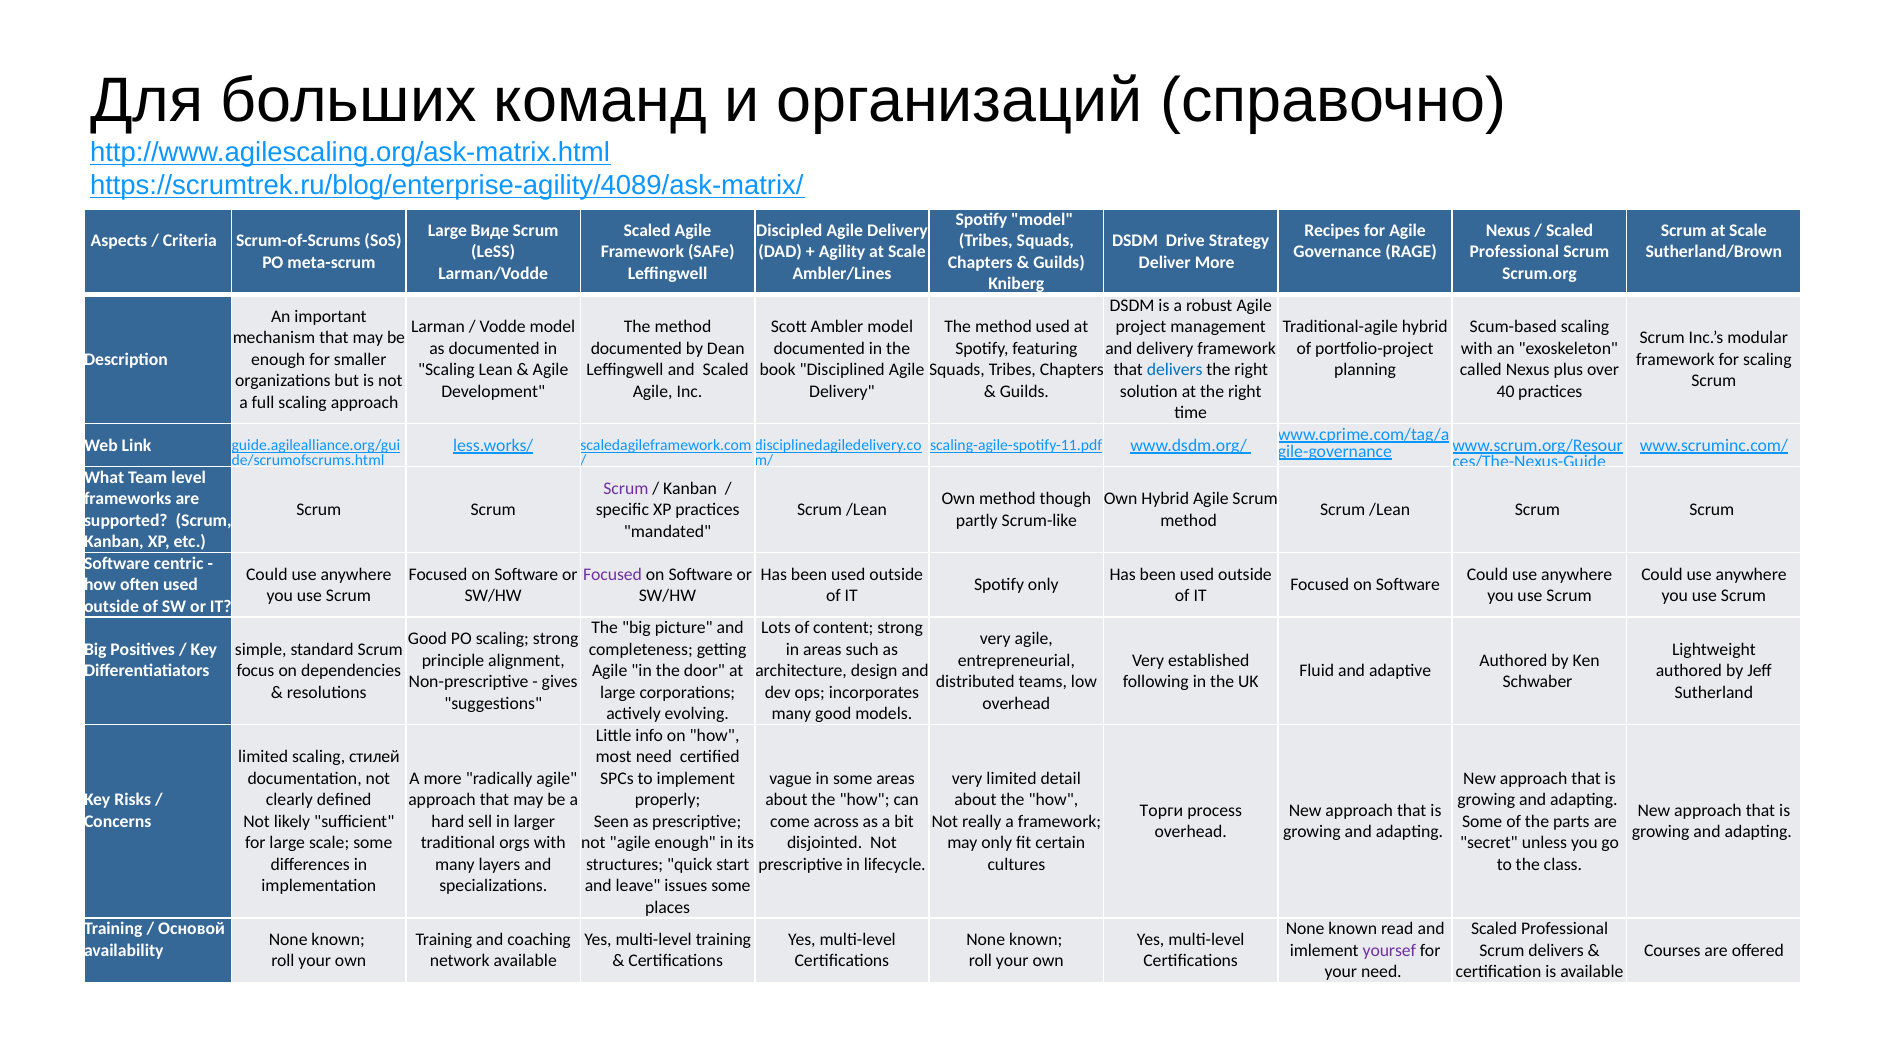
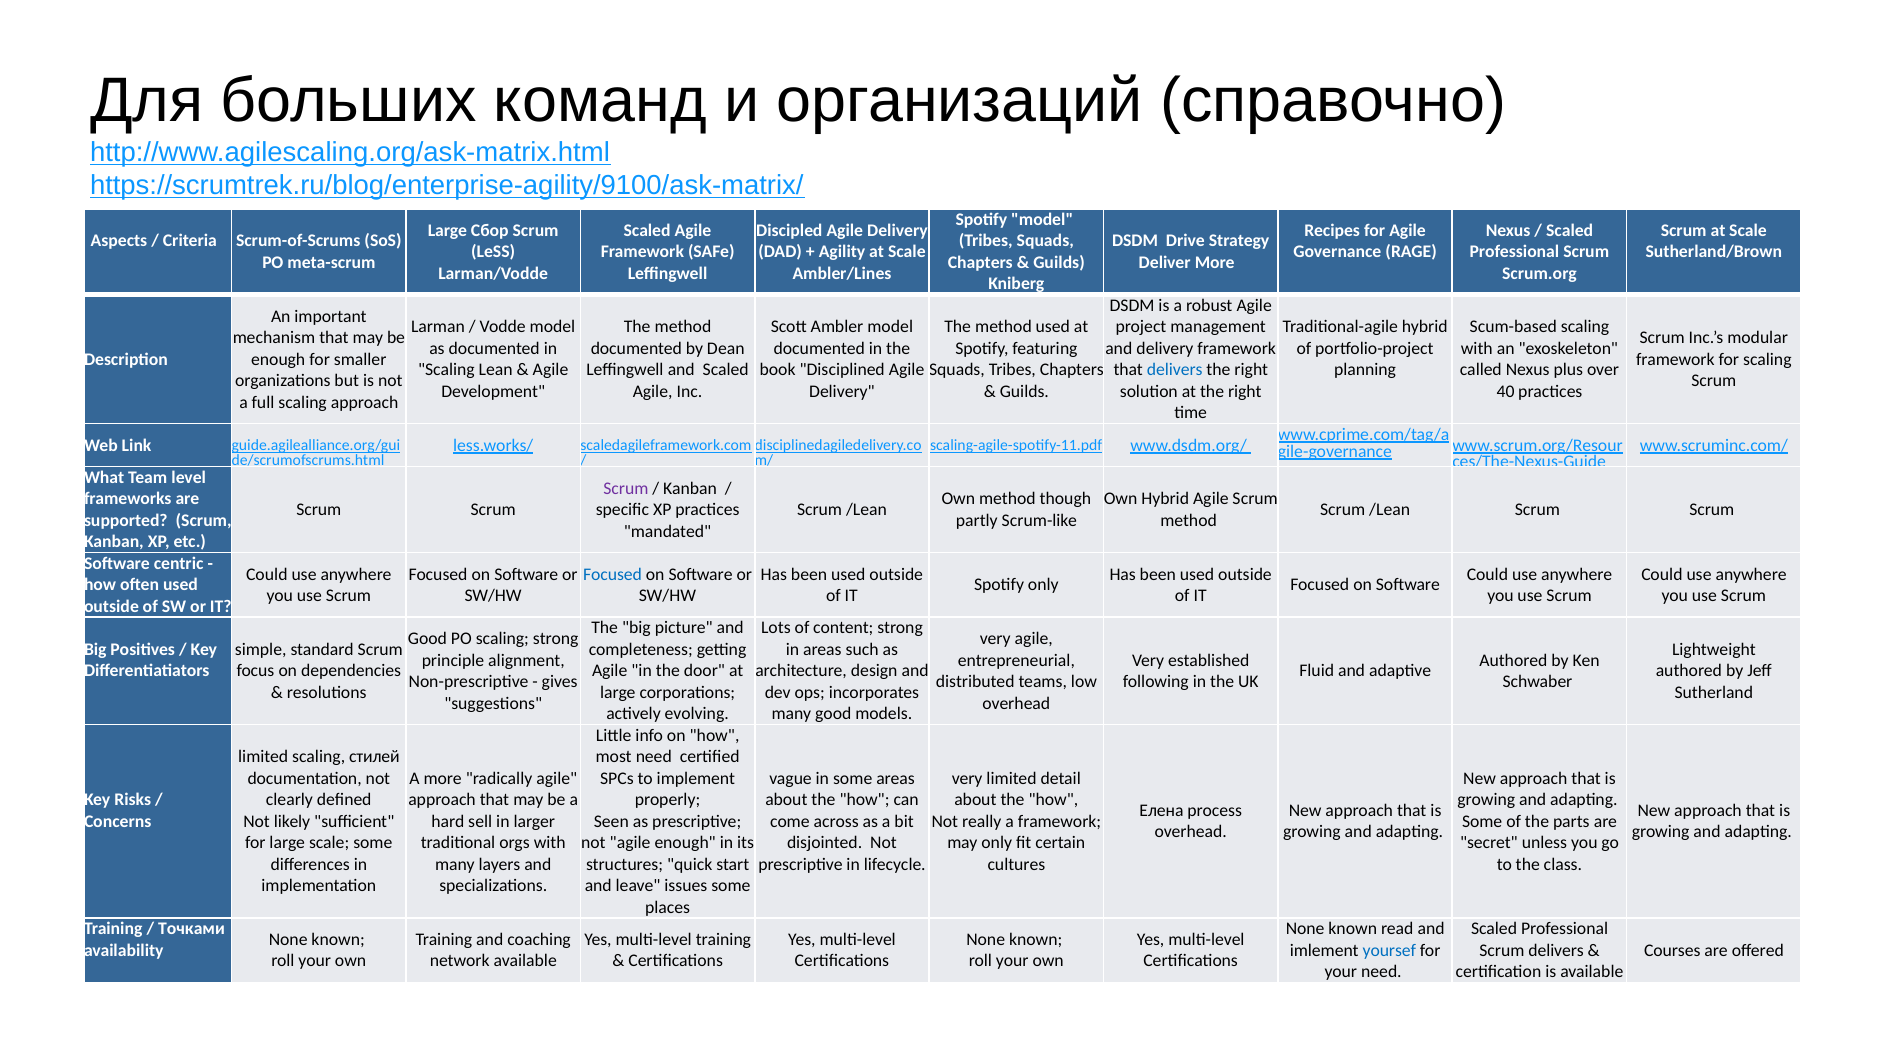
https://scrumtrek.ru/blog/enterprise-agility/4089/ask-matrix/: https://scrumtrek.ru/blog/enterprise-agility/4089/ask-matrix/ -> https://scrumtrek.ru/blog/enterprise-agility/9100/ask-matrix/ (447, 185)
Виде: Виде -> Сбор (490, 230)
Focused colour: purple -> blue (613, 574)
Торги: Торги -> Елена (1162, 811)
Основой: Основой -> Точками (192, 929)
yoursef colour: purple -> blue (1389, 951)
